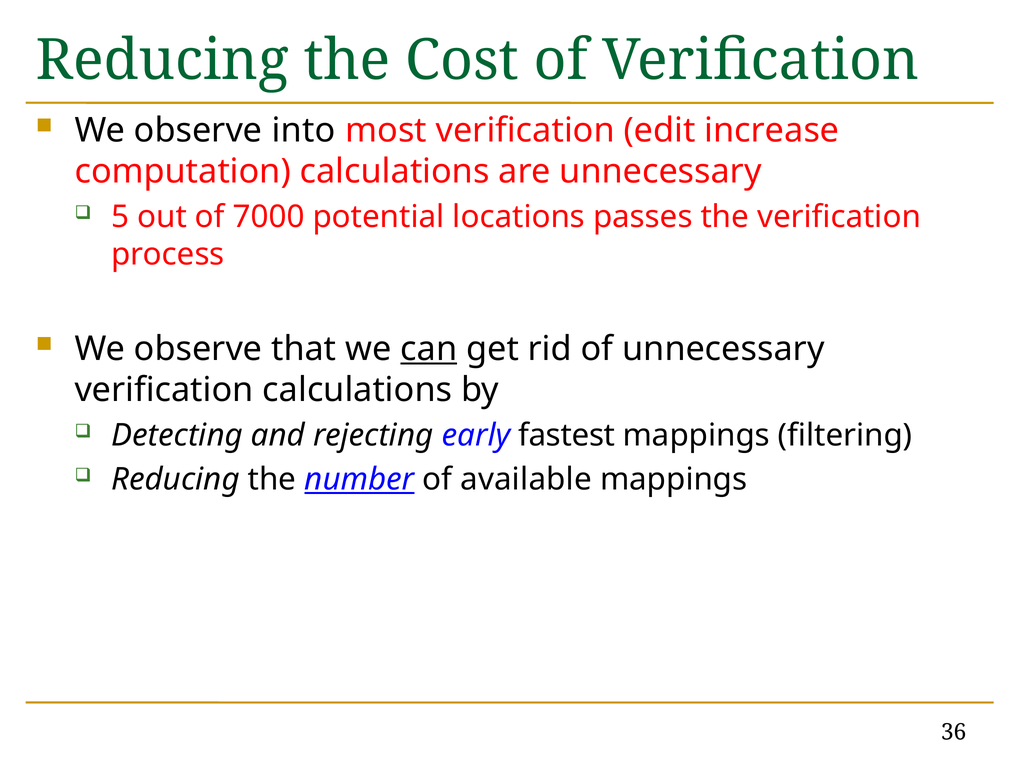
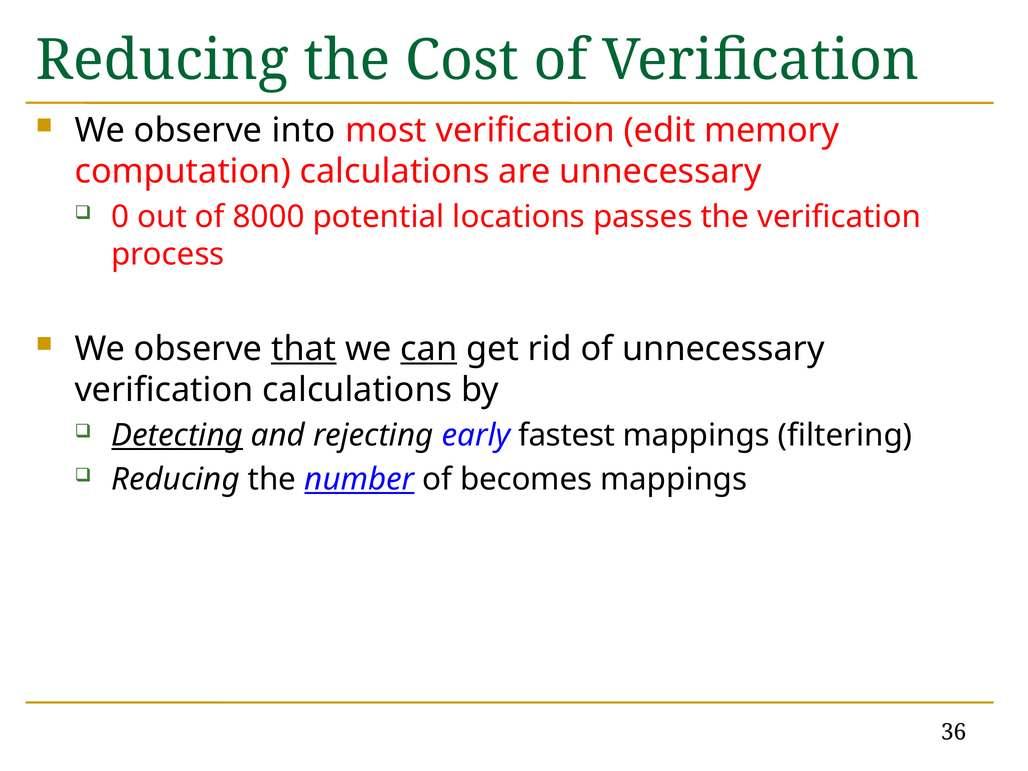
increase: increase -> memory (772, 130)
5: 5 -> 0 (120, 217)
7000: 7000 -> 8000 (269, 217)
that underline: none -> present (304, 349)
Detecting underline: none -> present (177, 436)
available: available -> becomes (526, 479)
